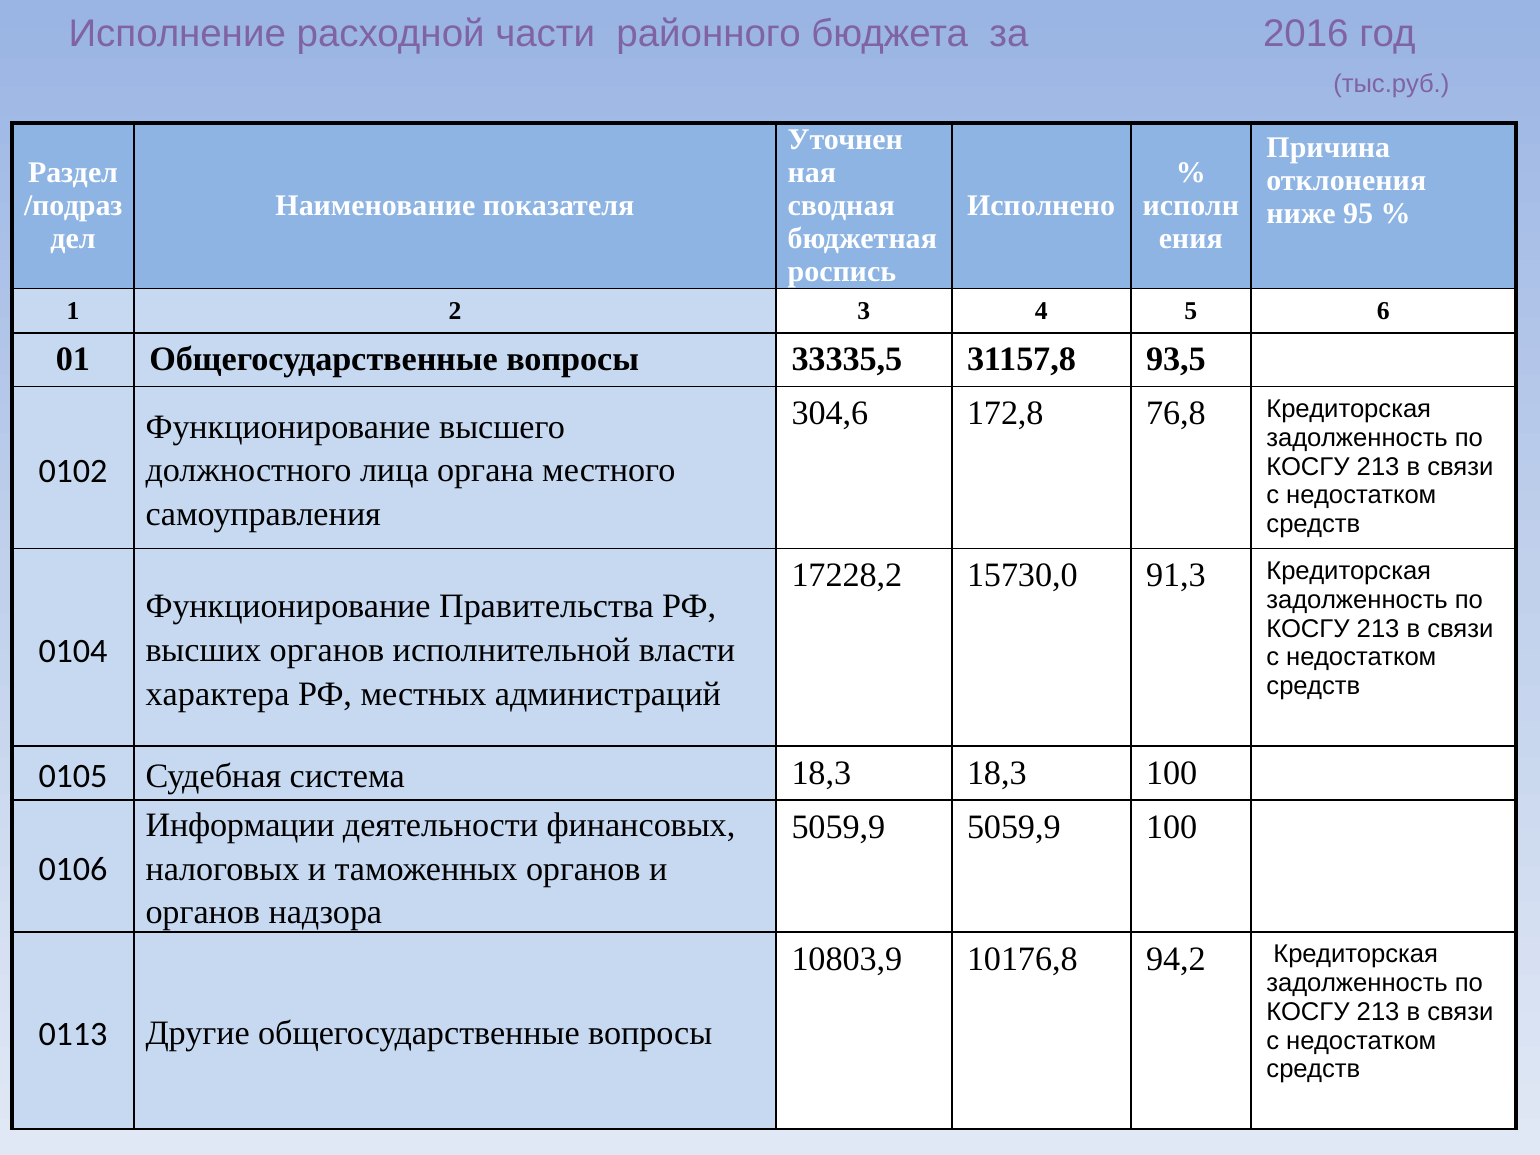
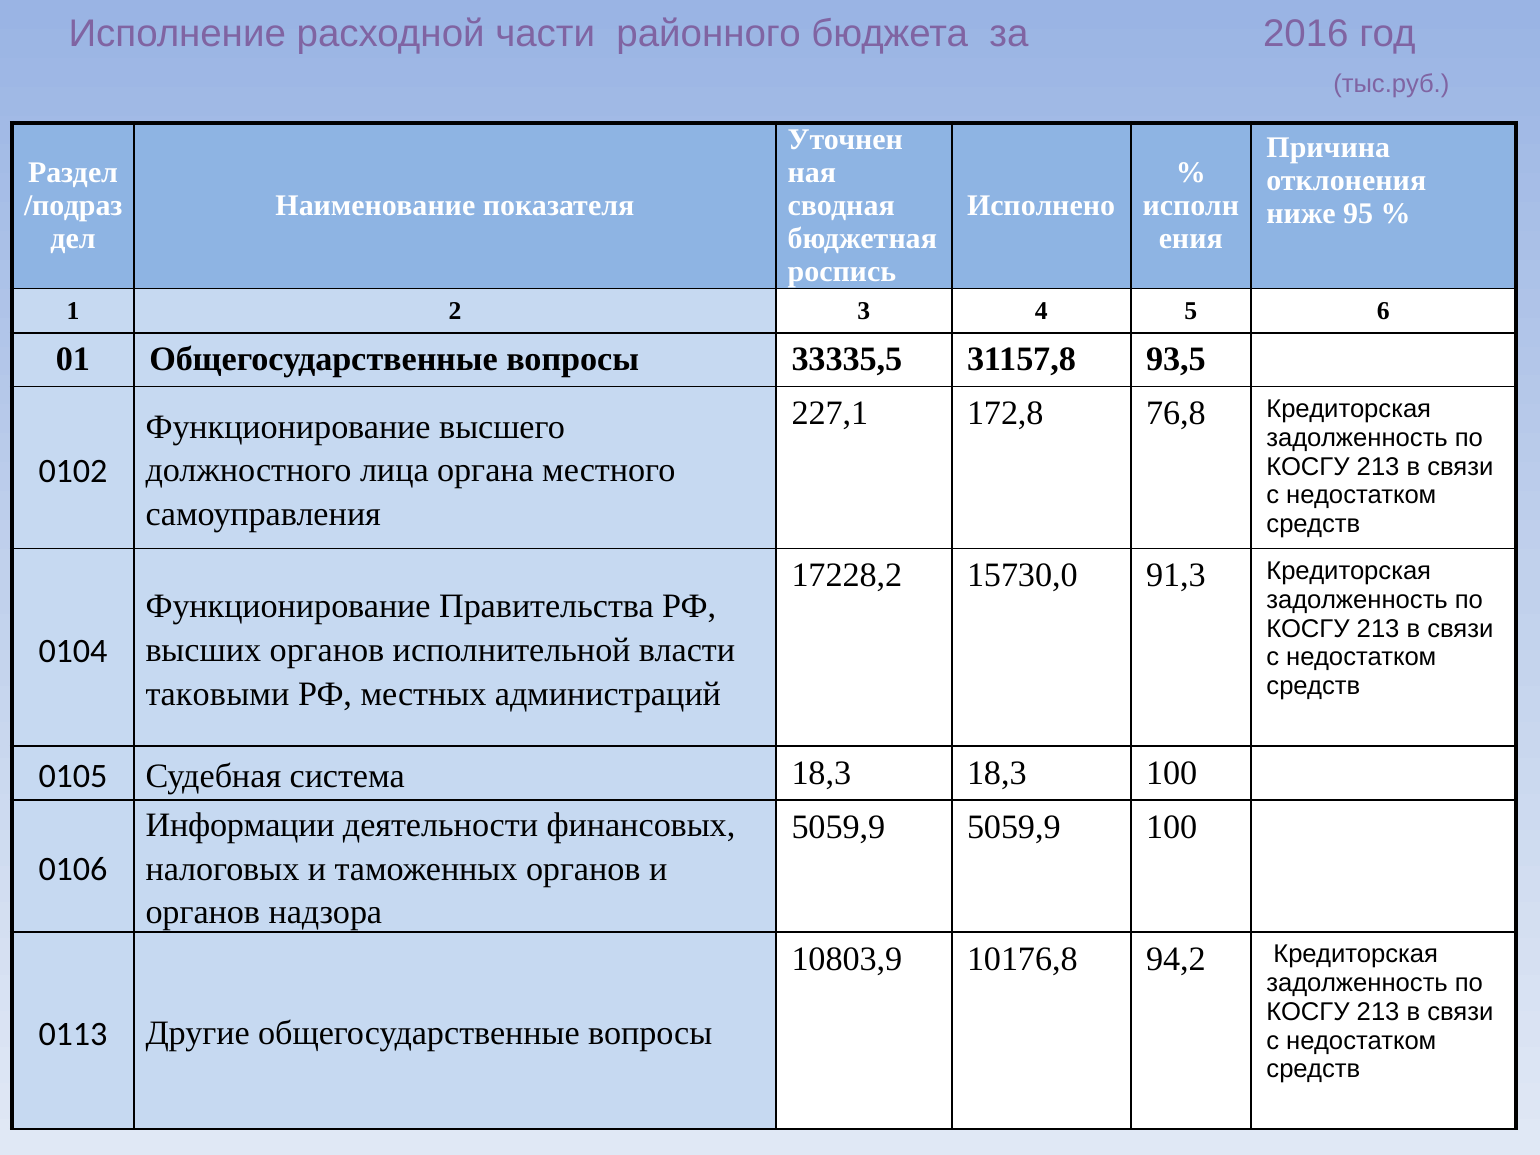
304,6: 304,6 -> 227,1 (830, 414)
характера: характера -> таковыми (218, 694)
